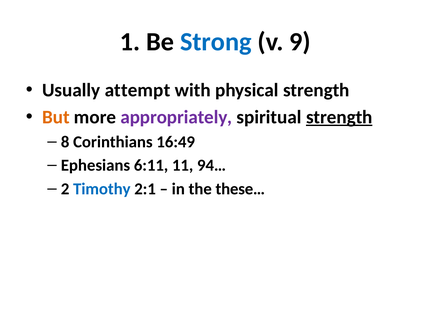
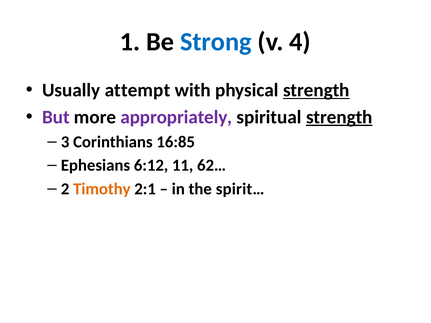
9: 9 -> 4 (300, 42)
strength underline: none -> present (316, 90)
But colour: orange -> purple (56, 117)
8: 8 -> 3 (65, 142)
16:49: 16:49 -> 16:85 (176, 142)
6:11: 6:11 -> 6:12 (151, 165)
94…: 94… -> 62… (212, 165)
Timothy colour: blue -> orange (102, 189)
these…: these… -> spirit… (240, 189)
